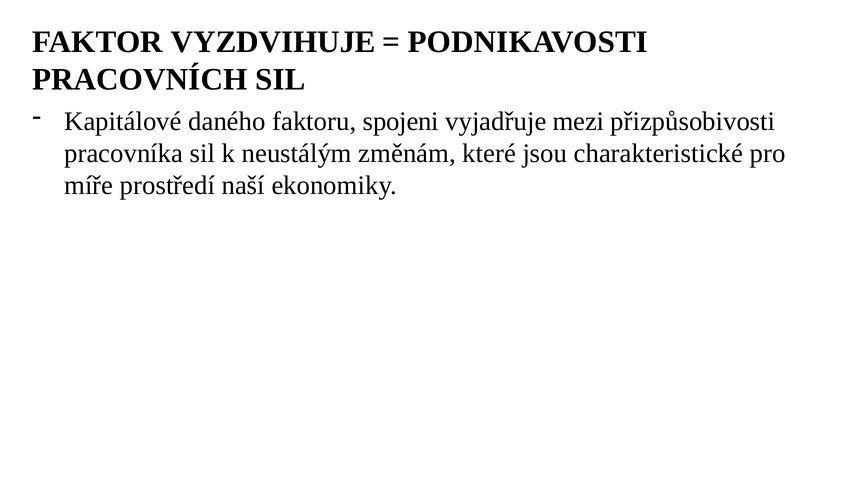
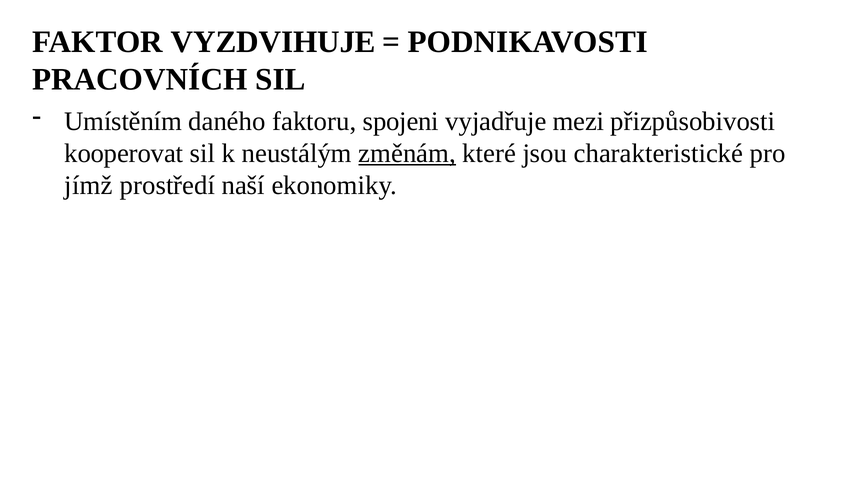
Kapitálové: Kapitálové -> Umístěním (123, 121)
pracovníka: pracovníka -> kooperovat (124, 153)
změnám underline: none -> present (407, 153)
míře: míře -> jímž (89, 185)
